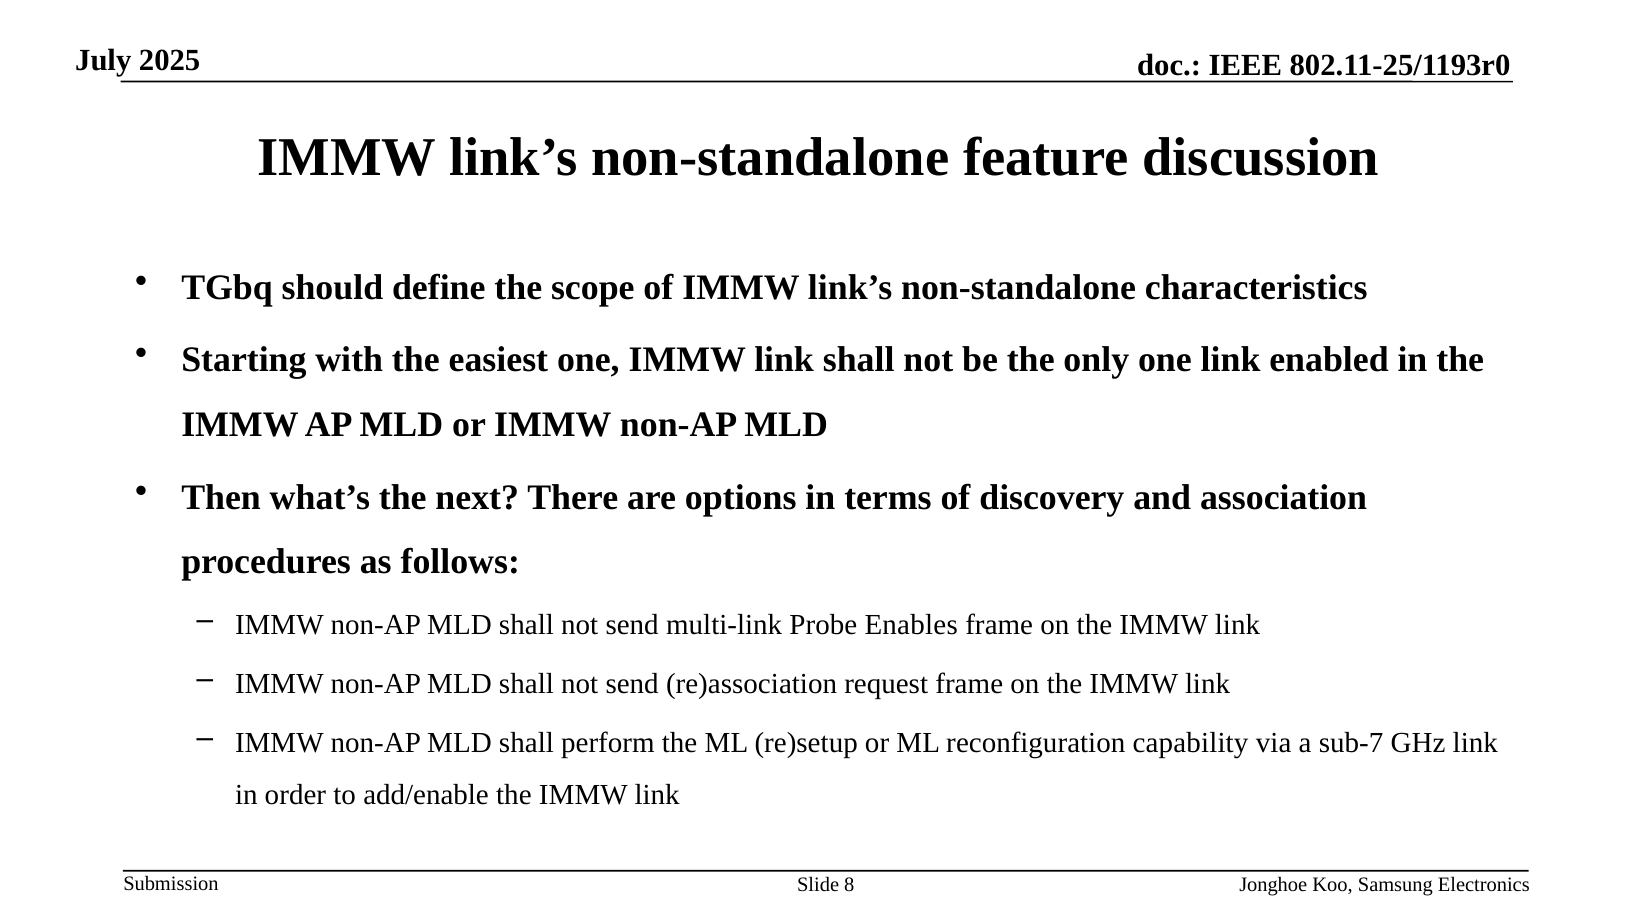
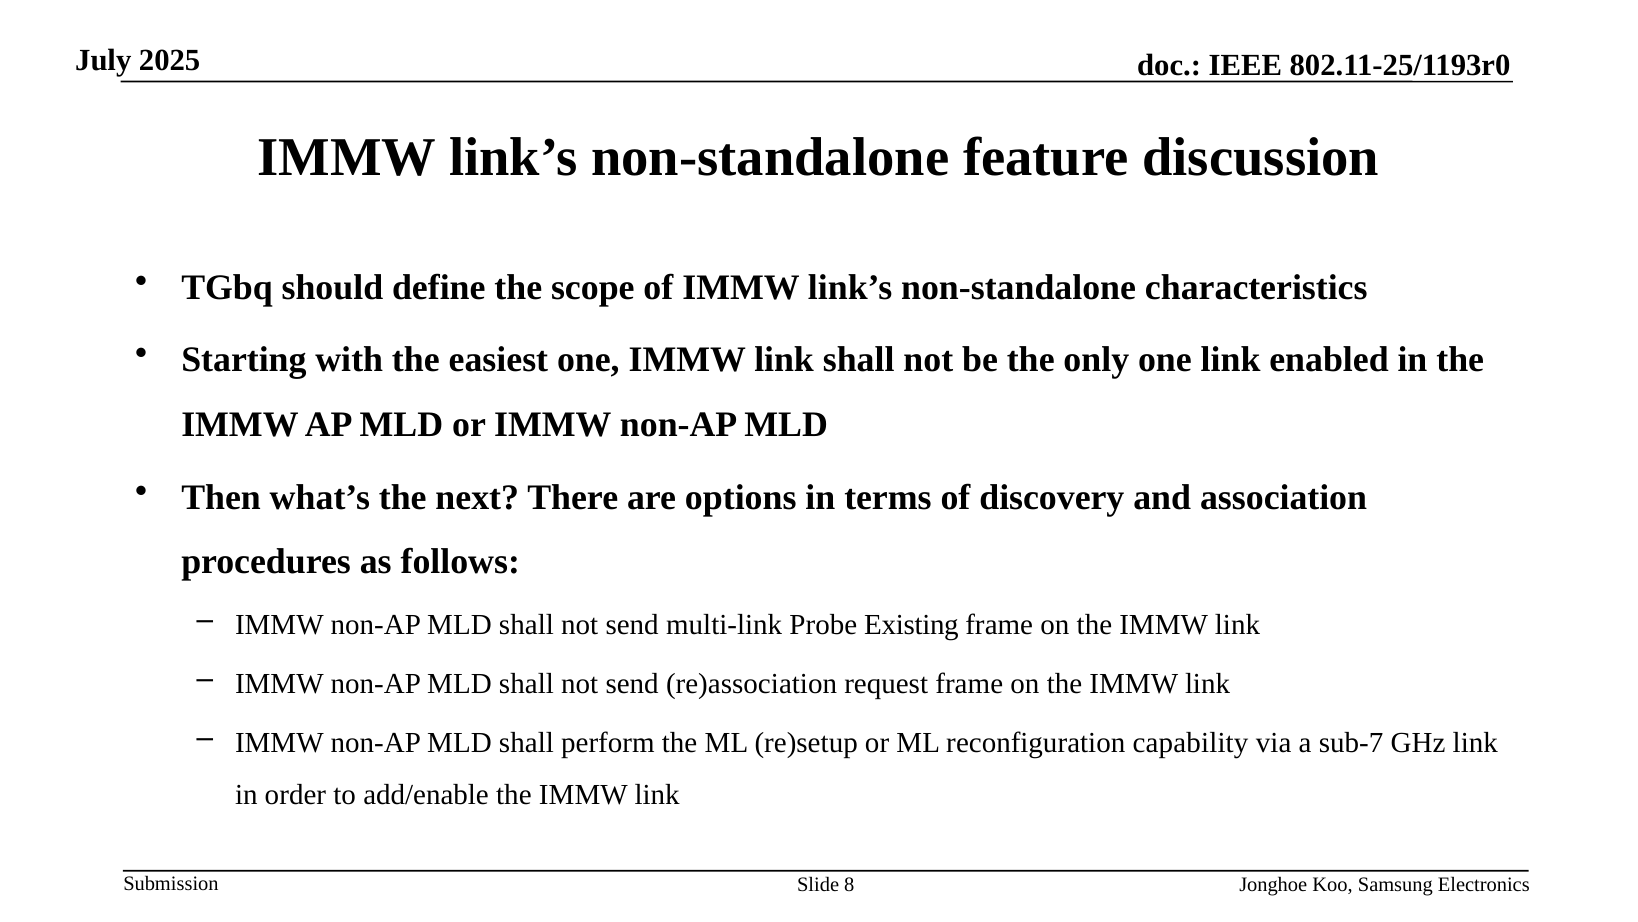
Enables: Enables -> Existing (911, 624)
